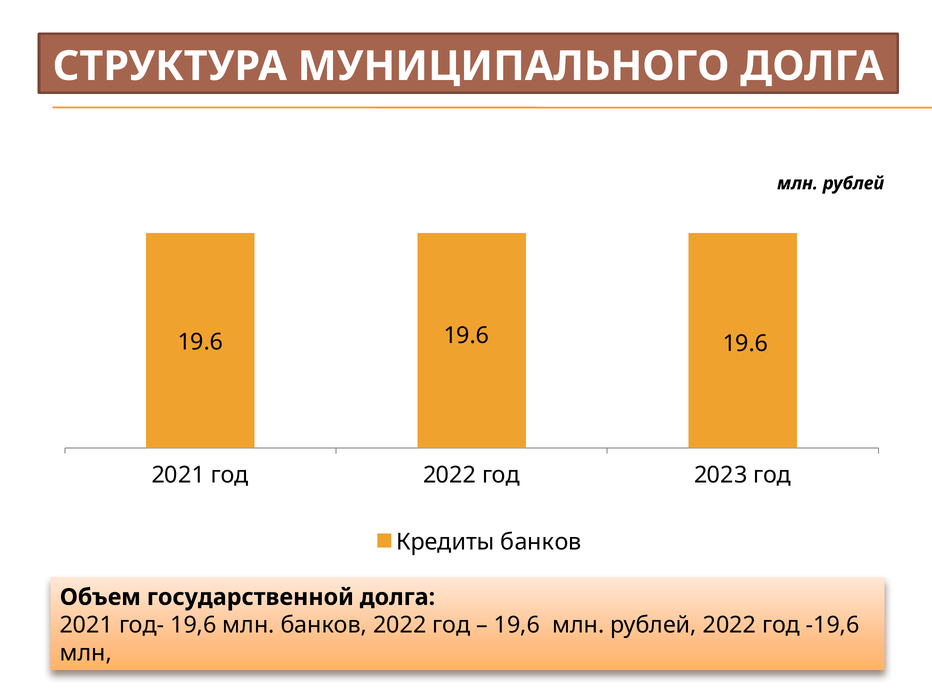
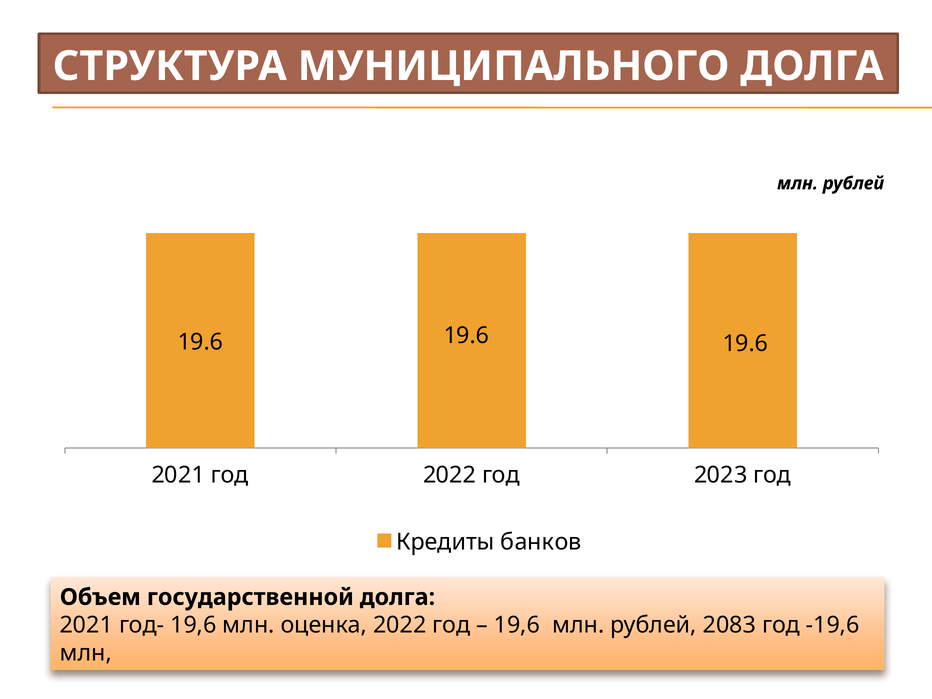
млн банков: банков -> оценка (324, 625)
рублей 2022: 2022 -> 2083 (729, 625)
